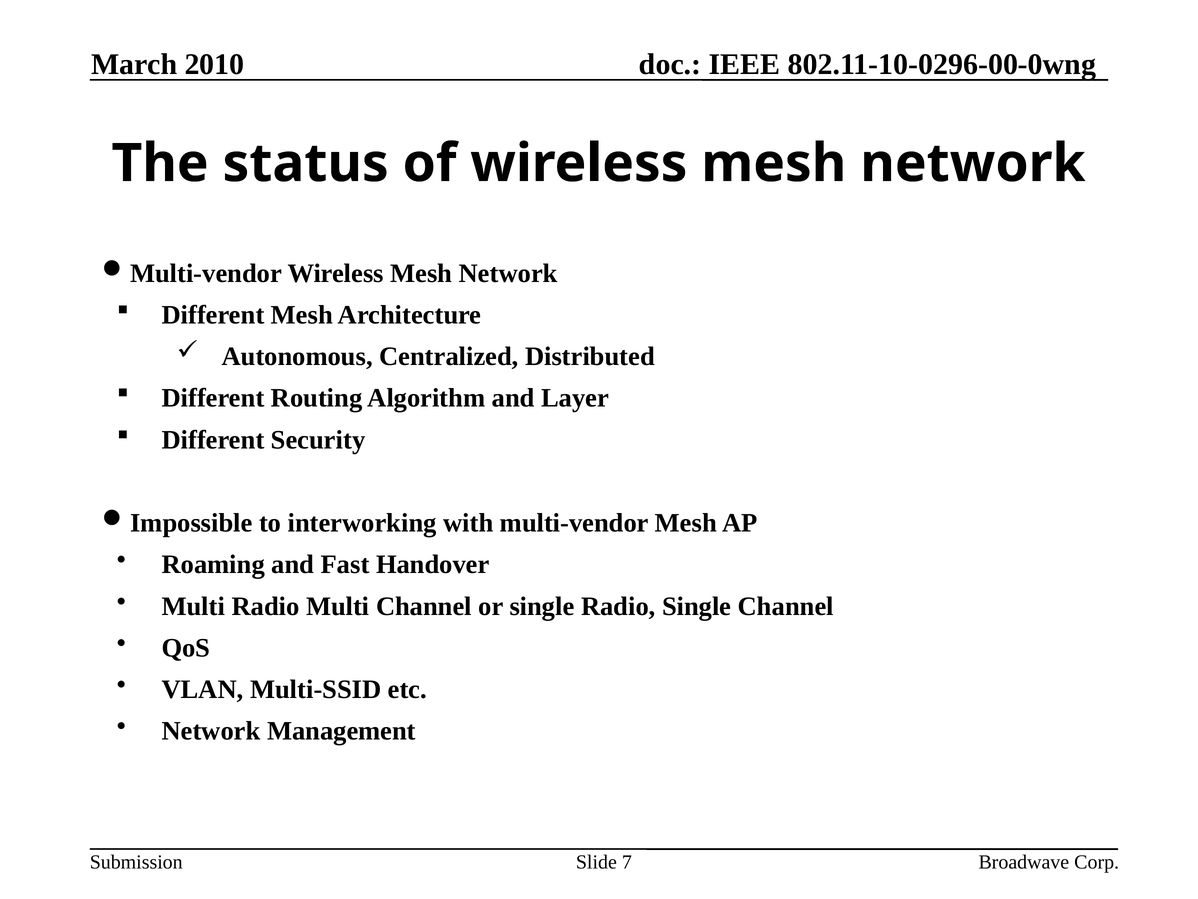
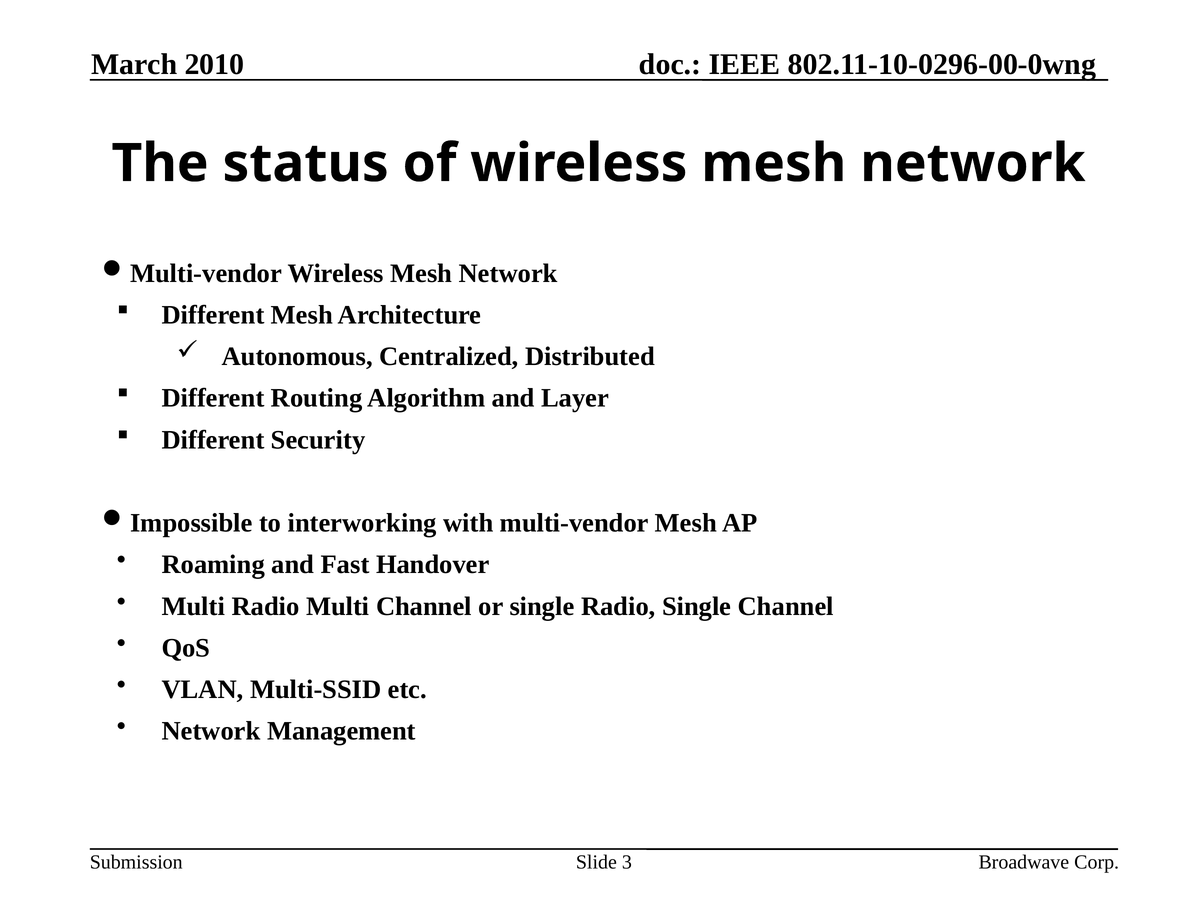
7: 7 -> 3 (627, 862)
